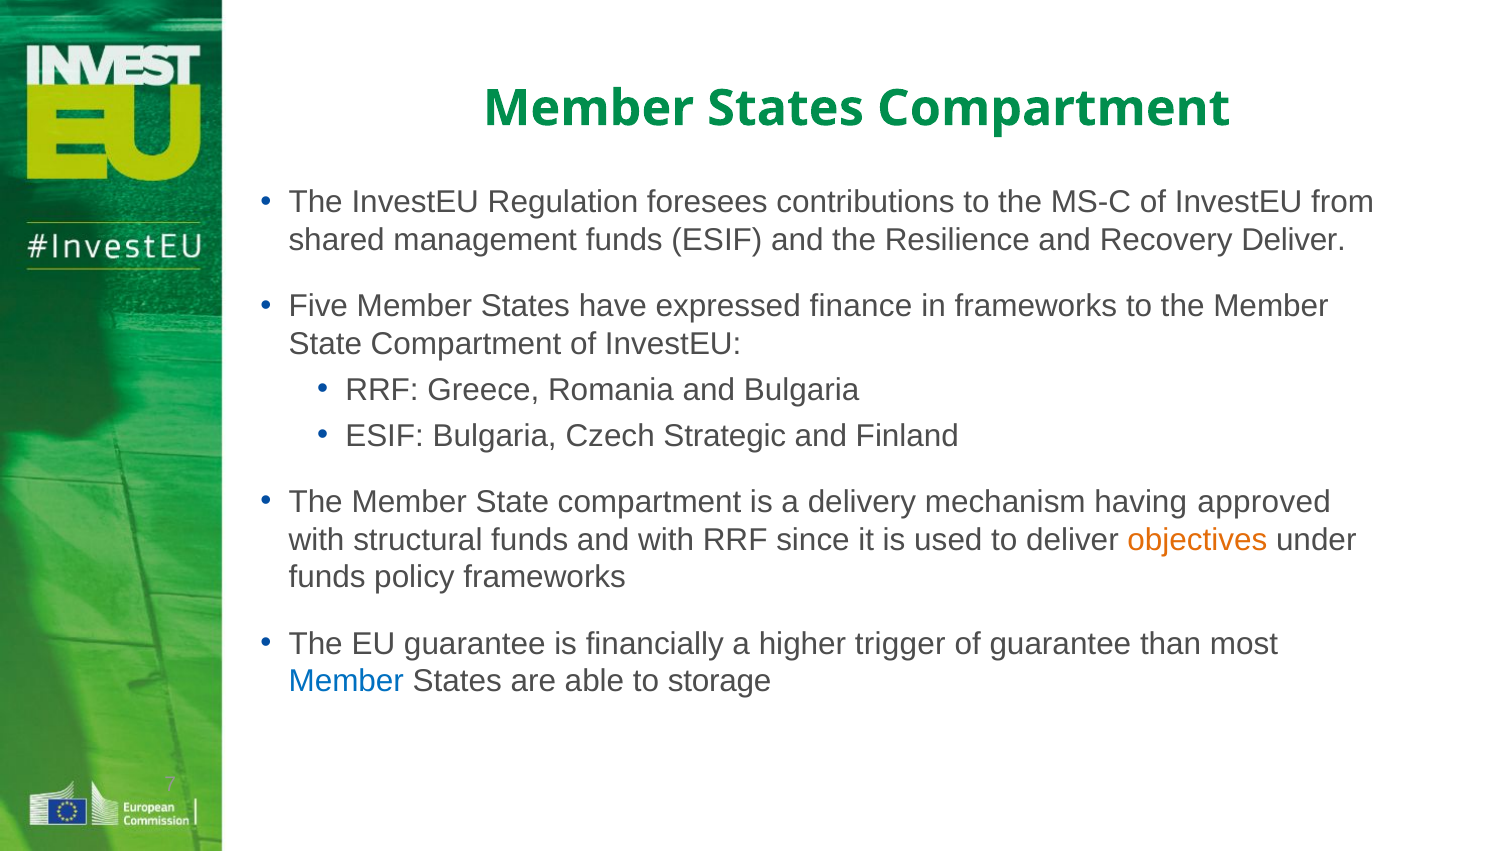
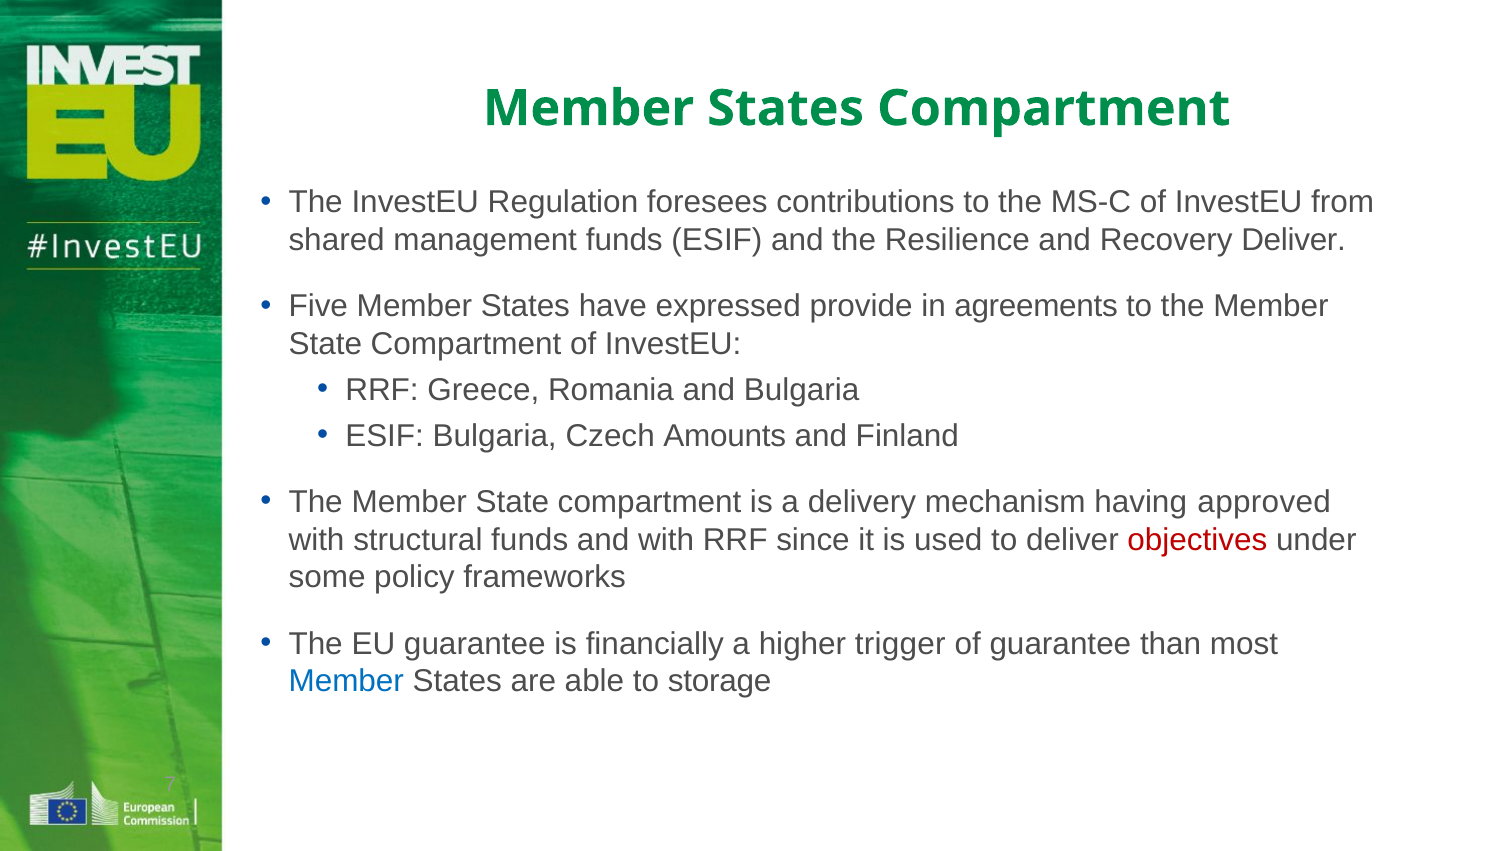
finance: finance -> provide (861, 306)
in frameworks: frameworks -> agreements (1036, 306)
Strategic: Strategic -> Amounts (725, 436)
objectives colour: orange -> red (1197, 539)
funds: funds -> some (327, 577)
